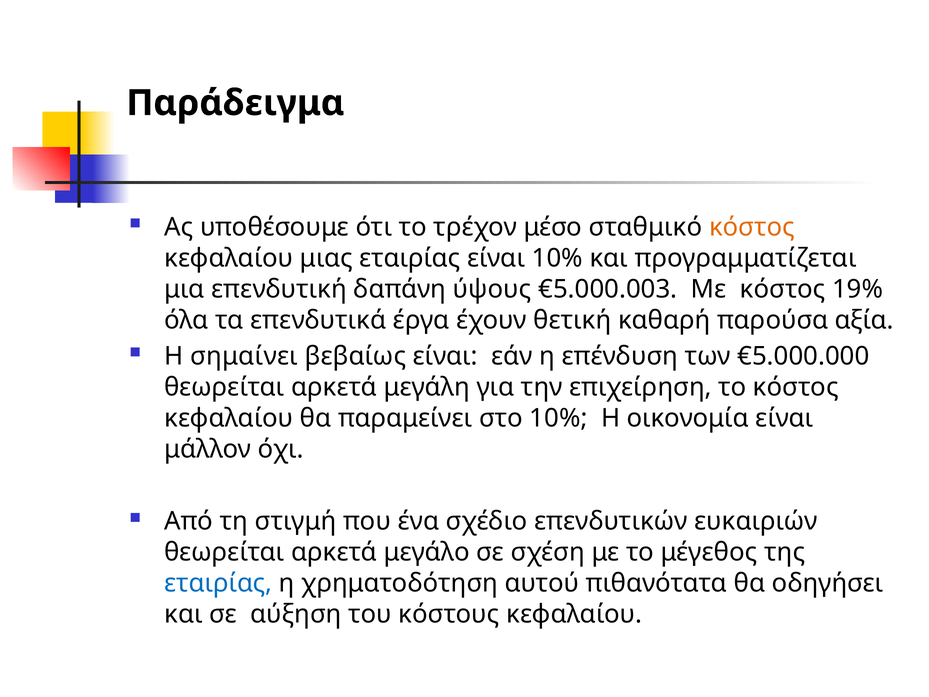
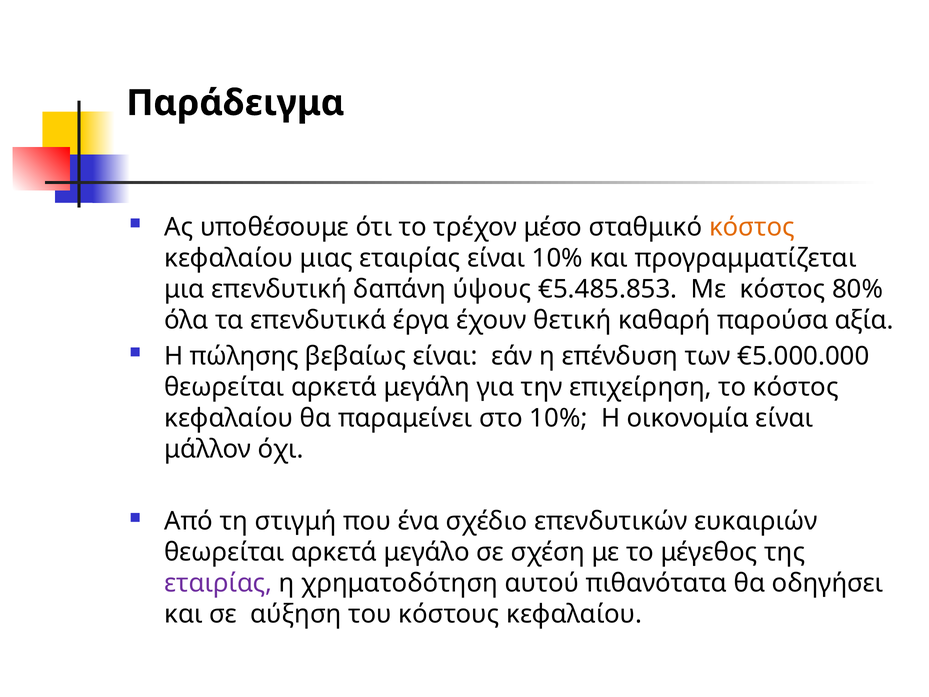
€5.000.003: €5.000.003 -> €5.485.853 (608, 289)
19%: 19% -> 80% (858, 289)
σημαίνει: σημαίνει -> πώλησης (244, 356)
εταιρίας colour: blue -> purple (218, 583)
